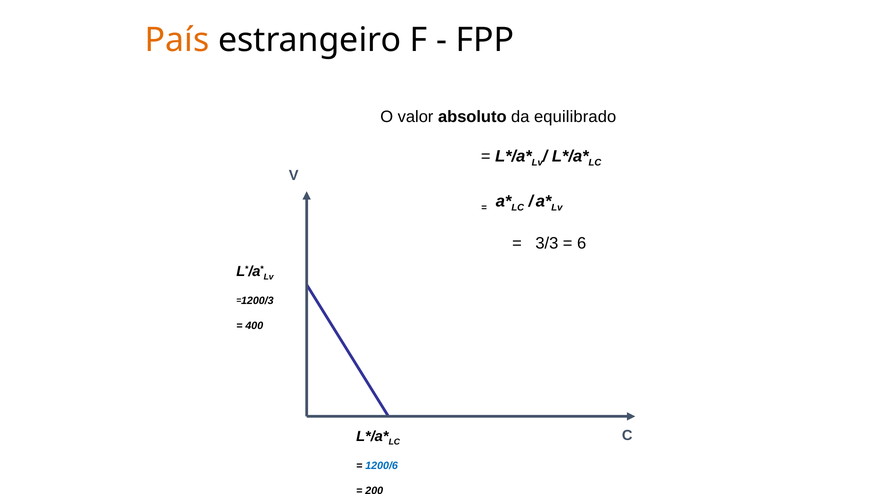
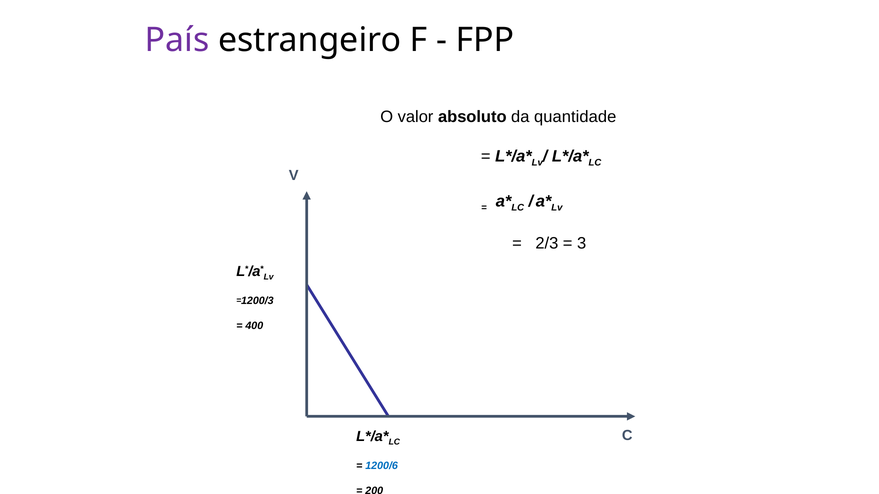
País colour: orange -> purple (177, 40)
equilibrado: equilibrado -> quantidade (575, 117)
3/3: 3/3 -> 2/3 (547, 244)
6: 6 -> 3 (582, 244)
